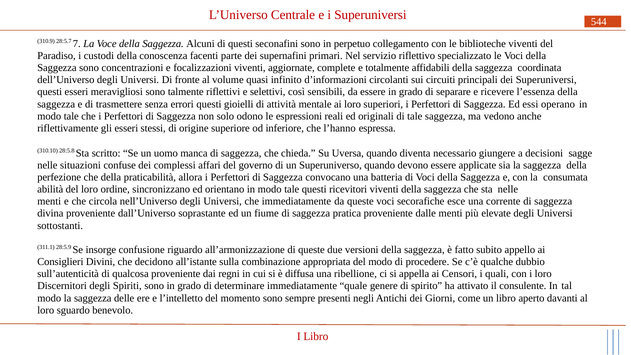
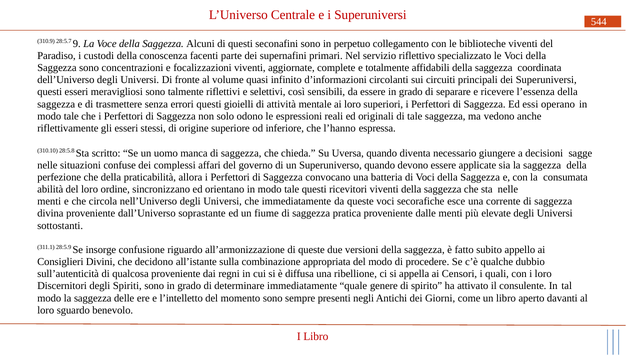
7: 7 -> 9 (77, 44)
